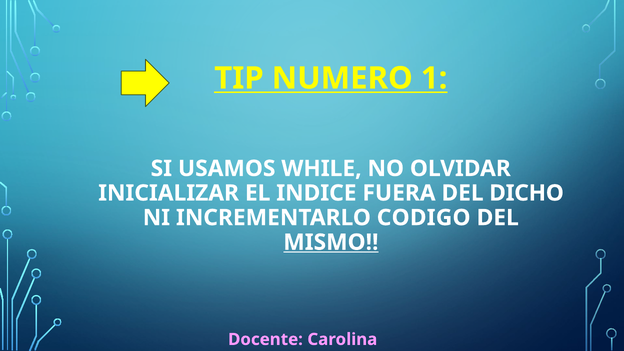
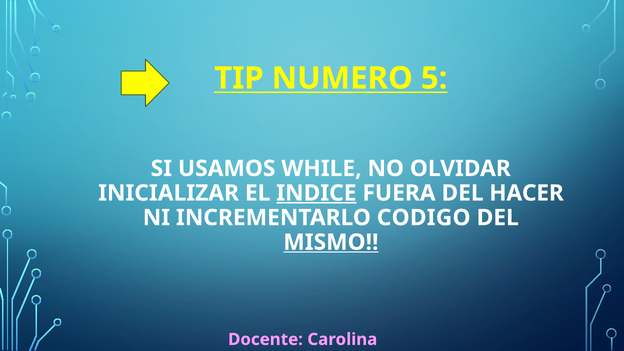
1: 1 -> 5 (434, 78)
INDICE underline: none -> present (316, 193)
DICHO: DICHO -> HACER (527, 193)
